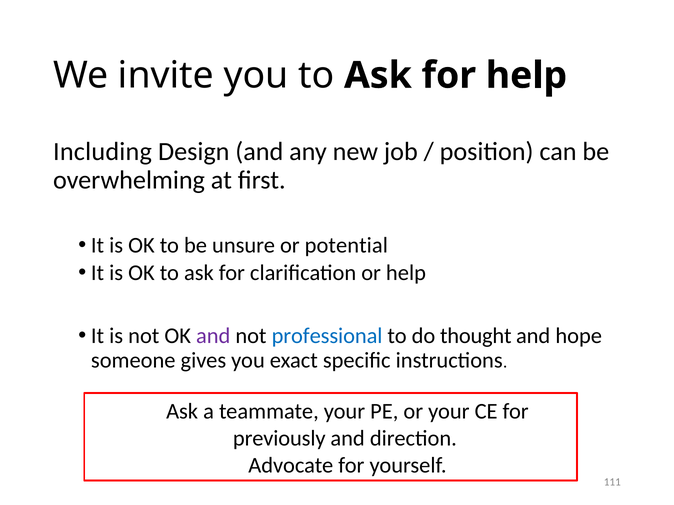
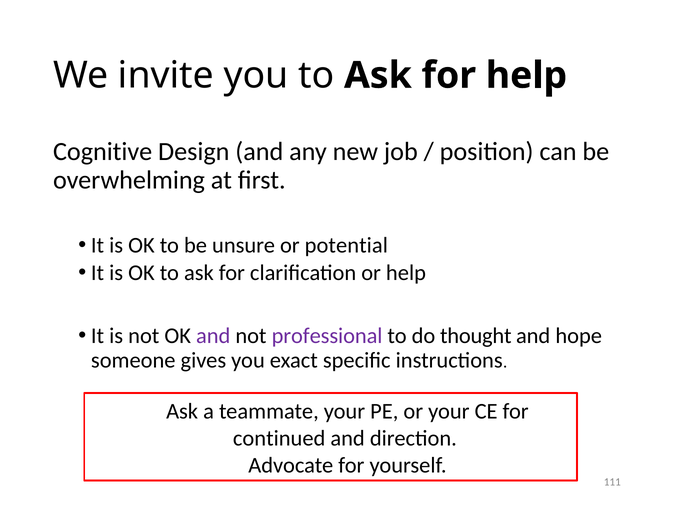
Including: Including -> Cognitive (103, 152)
professional colour: blue -> purple (327, 336)
previously: previously -> continued (279, 439)
